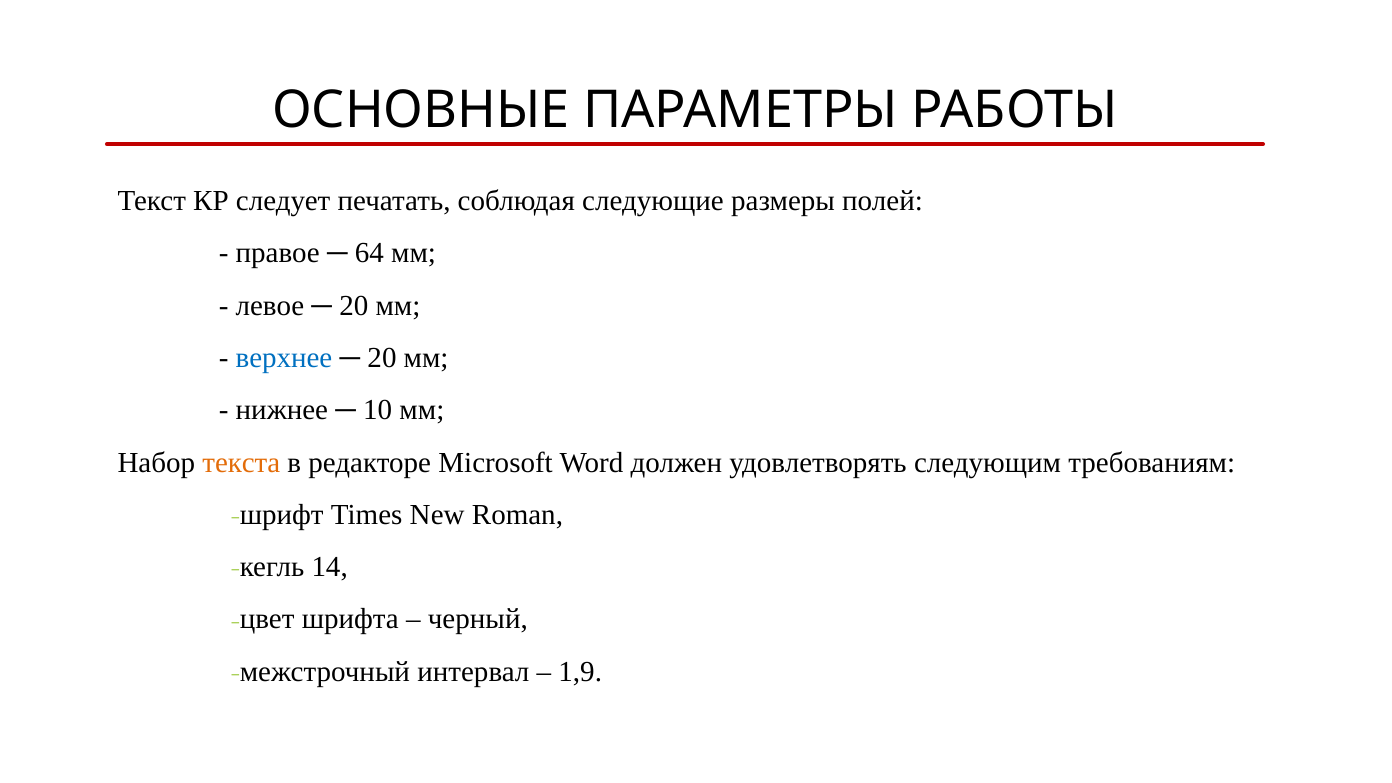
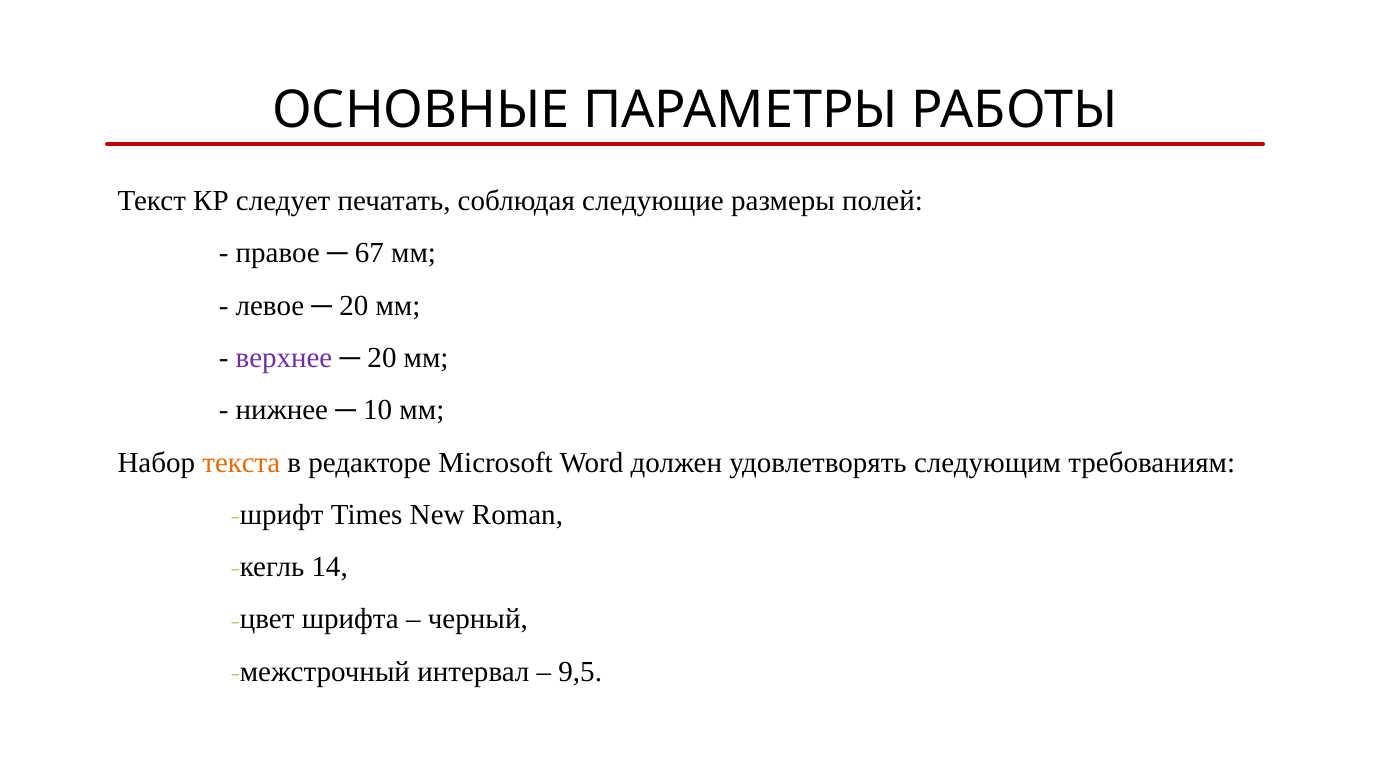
64: 64 -> 67 (369, 253)
верхнее colour: blue -> purple (284, 358)
1,9: 1,9 -> 9,5 (580, 672)
